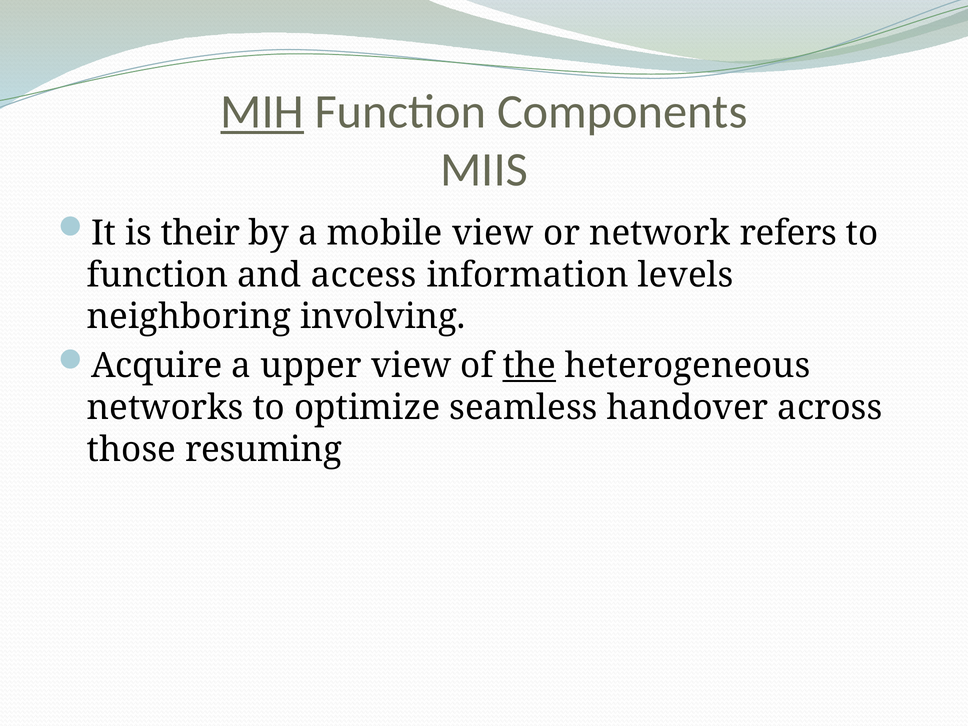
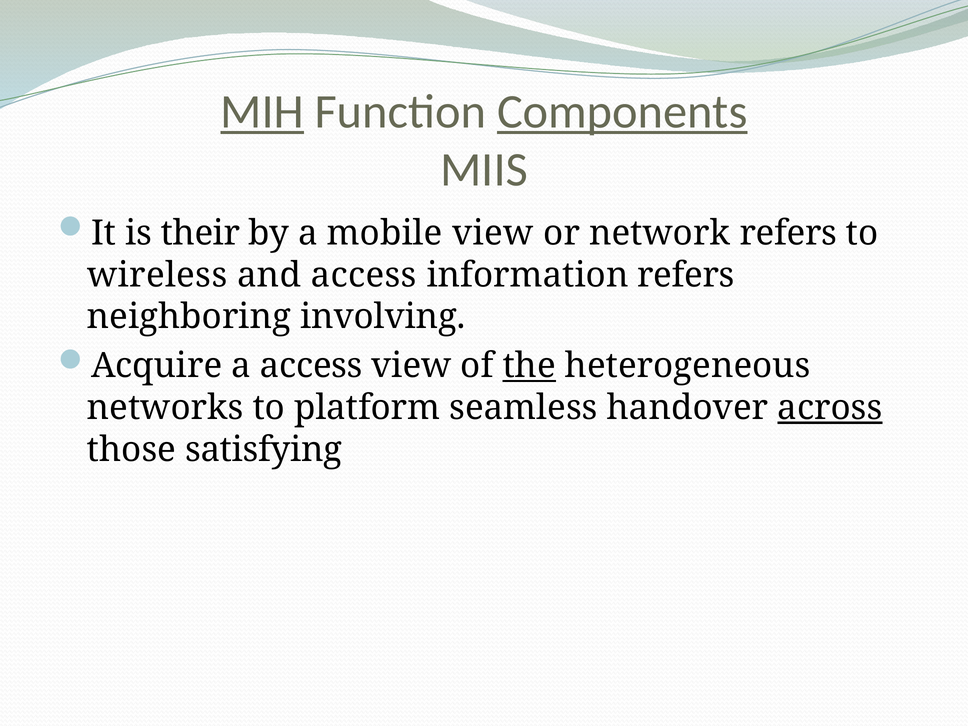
Components underline: none -> present (622, 112)
function: function -> wireless (157, 275)
information levels: levels -> refers (686, 275)
a upper: upper -> access (311, 366)
optimize: optimize -> platform (367, 408)
across underline: none -> present (830, 408)
resuming: resuming -> satisfying (264, 450)
